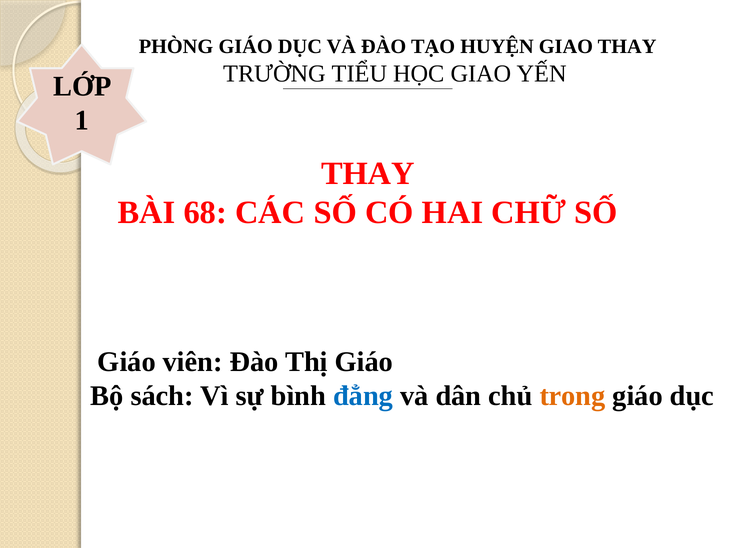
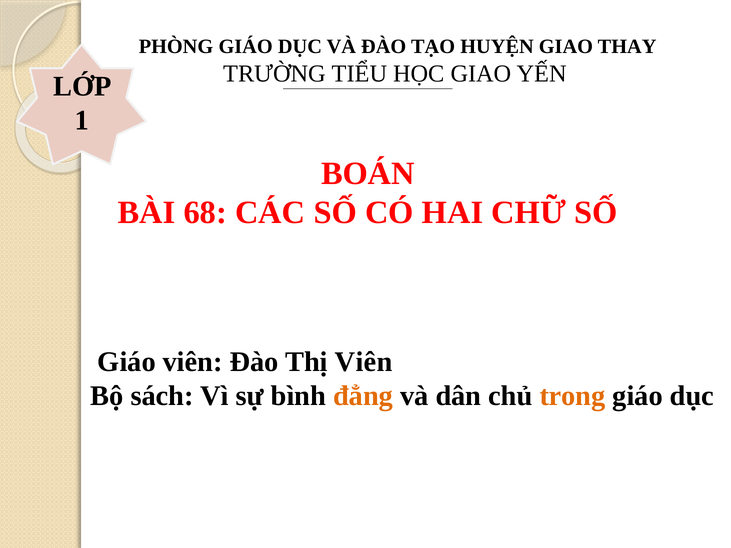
THAY: THAY -> BOÁN (368, 174)
Thị Giáo: Giáo -> Viên (364, 362)
đẳng colour: blue -> orange (363, 396)
